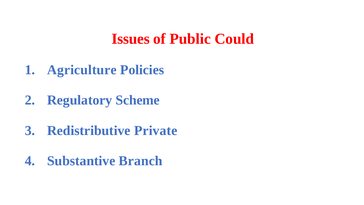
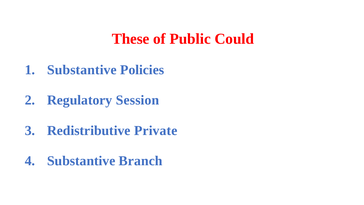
Issues: Issues -> These (131, 39)
Agriculture: Agriculture -> Substantive (82, 70)
Scheme: Scheme -> Session (138, 100)
